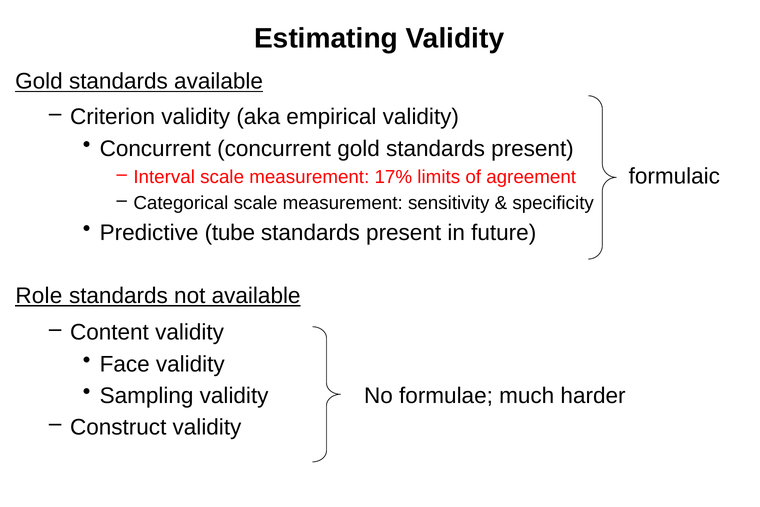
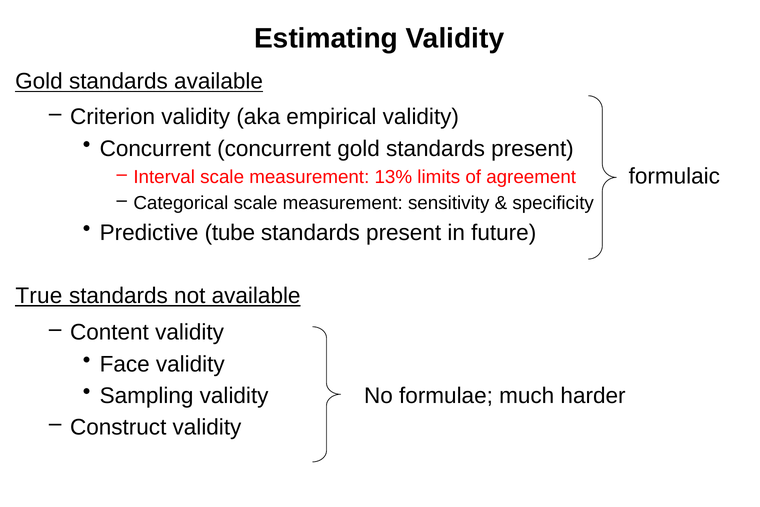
17%: 17% -> 13% (393, 177)
Role: Role -> True (39, 296)
